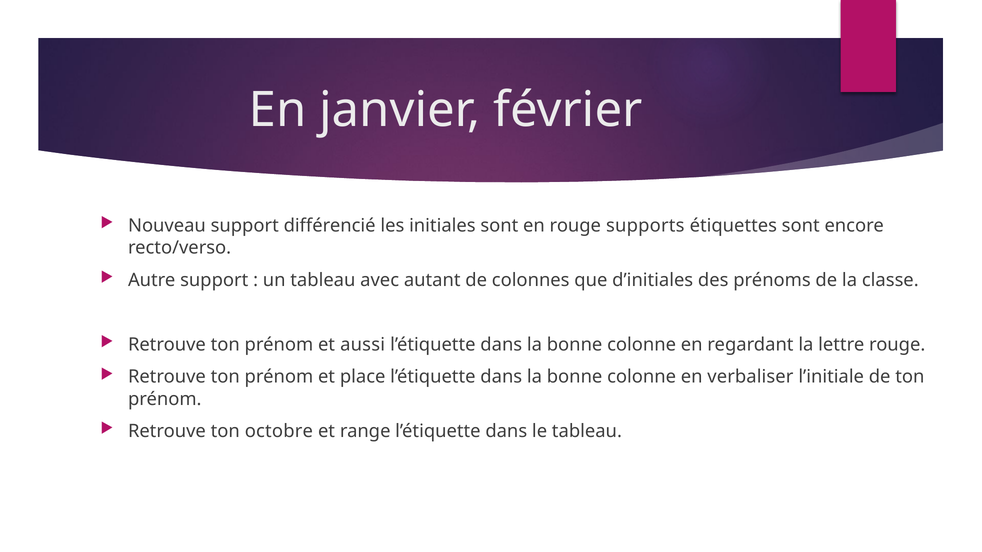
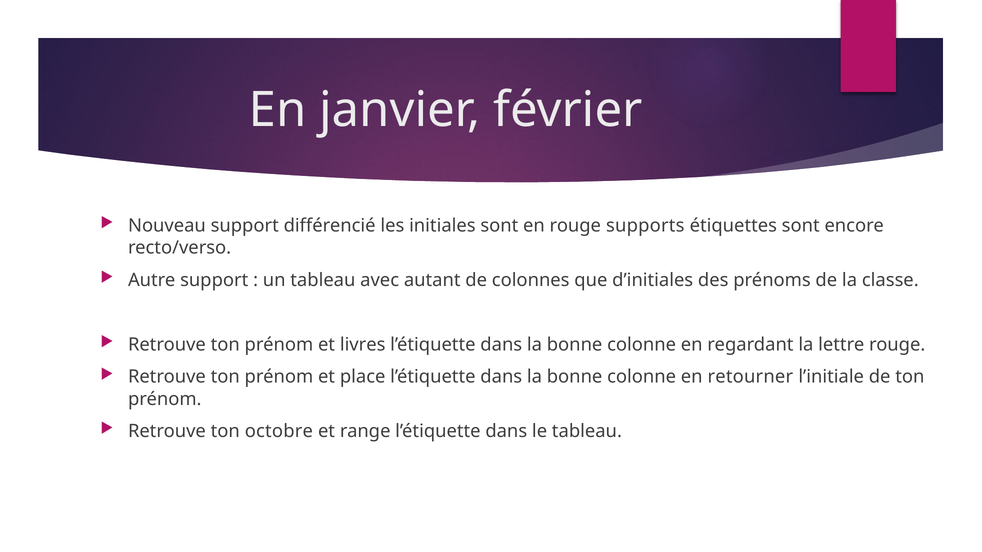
aussi: aussi -> livres (363, 345)
verbaliser: verbaliser -> retourner (750, 377)
